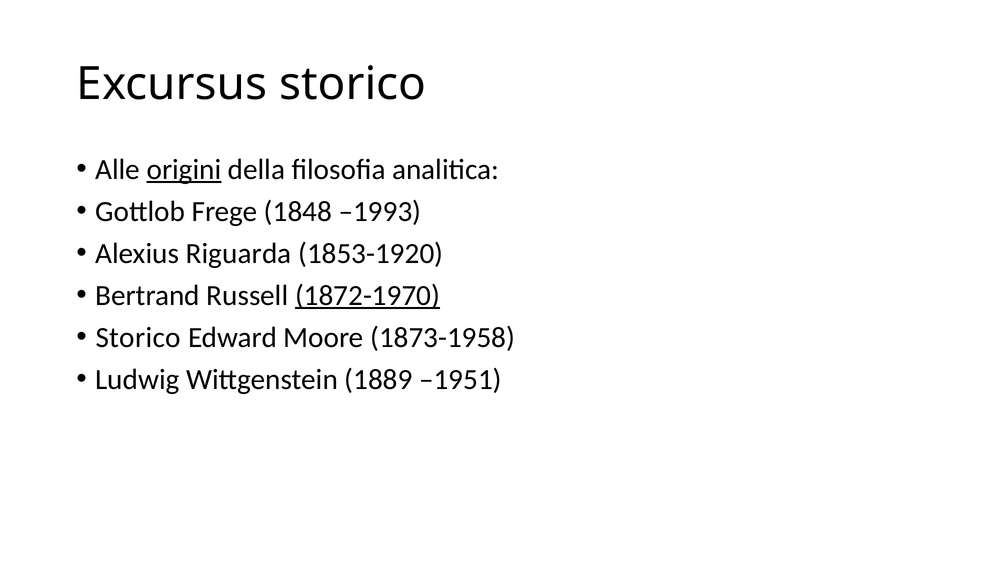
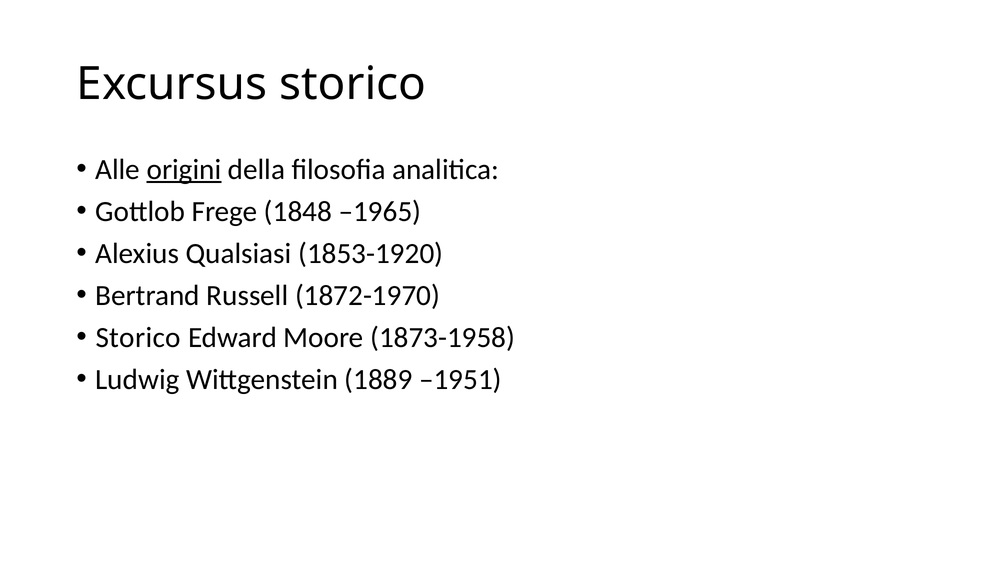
–1993: –1993 -> –1965 (380, 212)
Riguarda: Riguarda -> Qualsiasi (239, 254)
1872-1970 underline: present -> none (368, 296)
